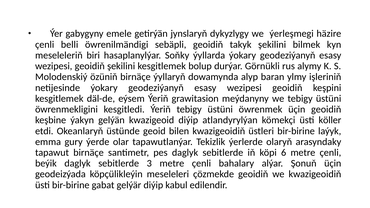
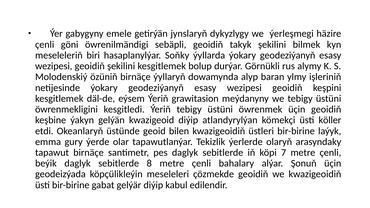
belli: belli -> göni (70, 45)
6: 6 -> 7 (284, 153)
3: 3 -> 8 (149, 163)
